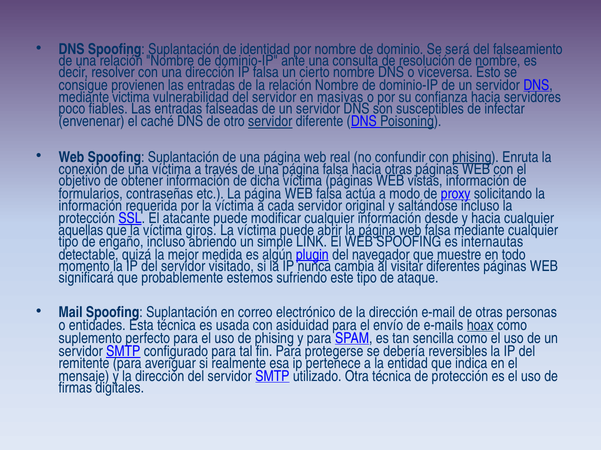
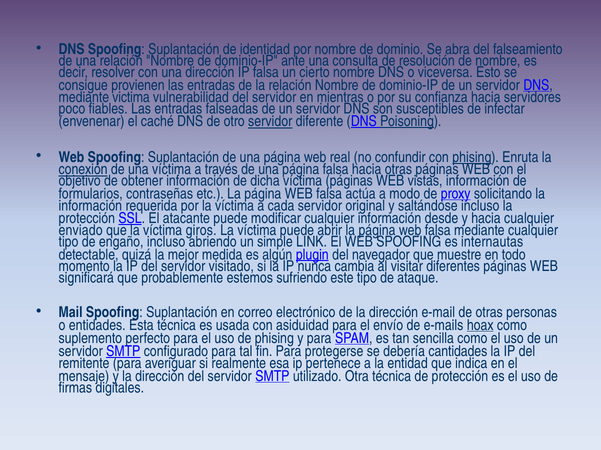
será: será -> abra (457, 50)
masivas: masivas -> mientras (340, 97)
conexión underline: none -> present (83, 170)
aquellas: aquellas -> enviado (81, 231)
reversibles: reversibles -> cantidades (458, 352)
